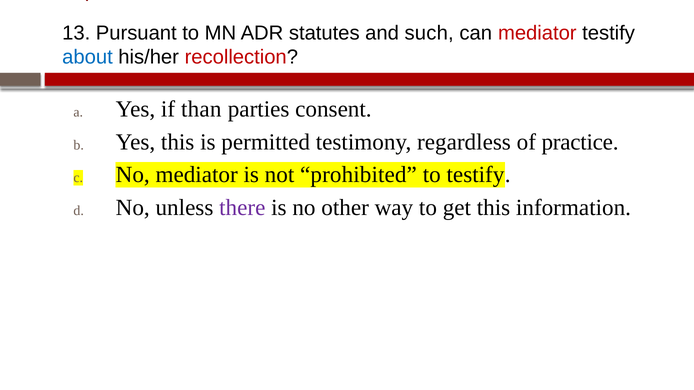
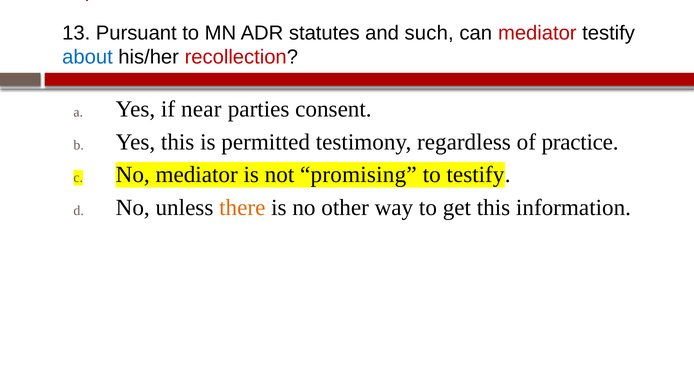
than: than -> near (201, 109)
prohibited: prohibited -> promising (358, 175)
there colour: purple -> orange (242, 208)
